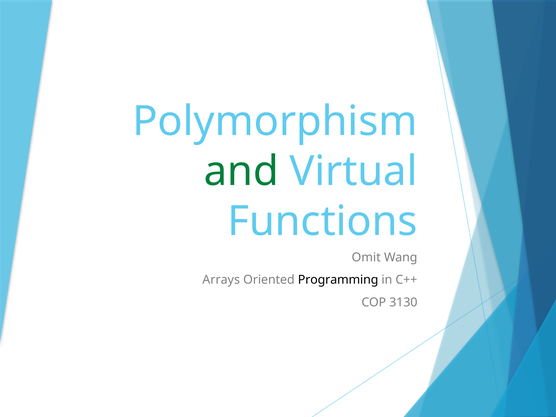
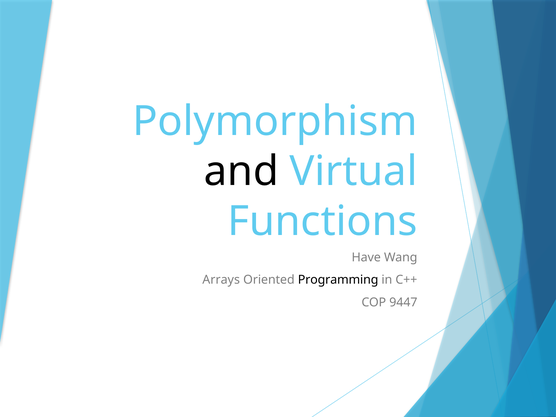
and colour: green -> black (241, 171)
Omit: Omit -> Have (366, 257)
3130: 3130 -> 9447 (403, 302)
